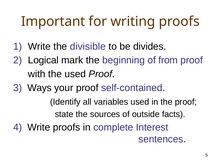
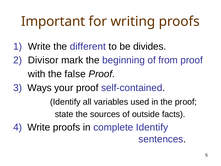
divisible: divisible -> different (88, 46)
Logical: Logical -> Divisor (43, 60)
the used: used -> false (75, 74)
complete Interest: Interest -> Identify (152, 127)
